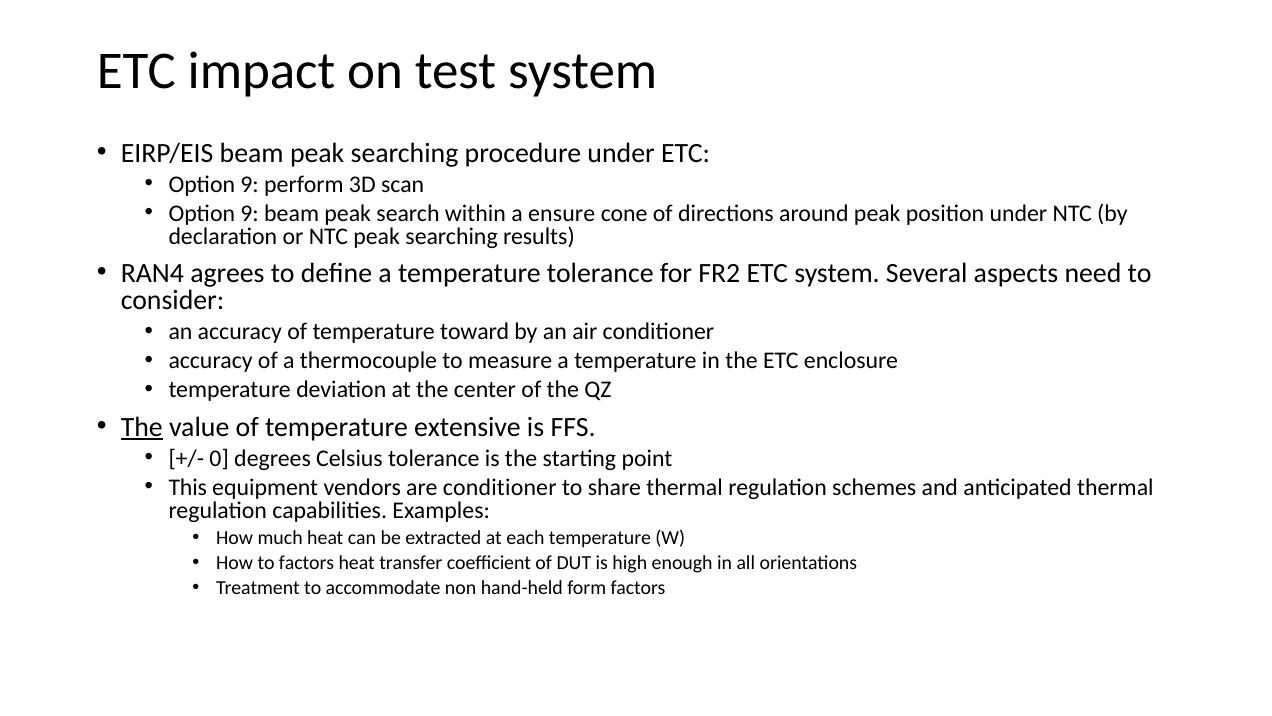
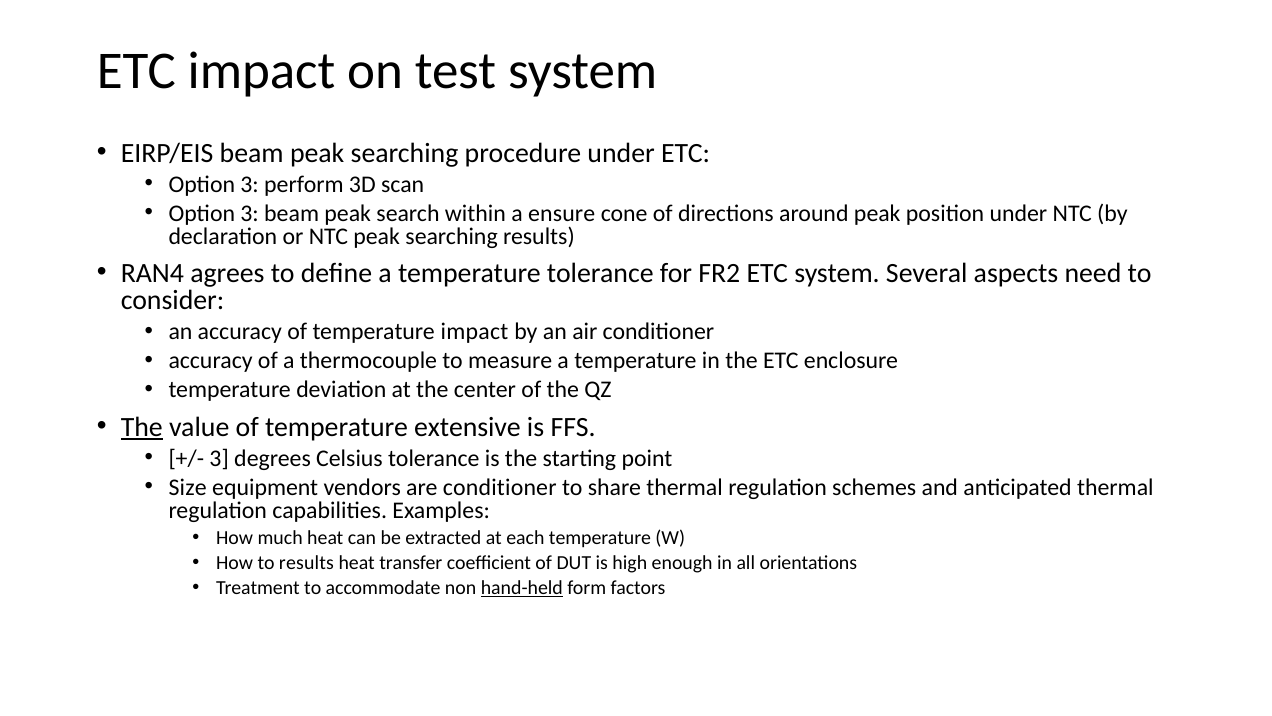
9: 9 -> 3 (250, 184)
9: 9 -> 3 (250, 213)
temperature toward: toward -> impact (474, 332)
0: 0 -> 3 (219, 458)
This: This -> Size (188, 487)
to factors: factors -> results (306, 563)
hand-held underline: none -> present (522, 588)
